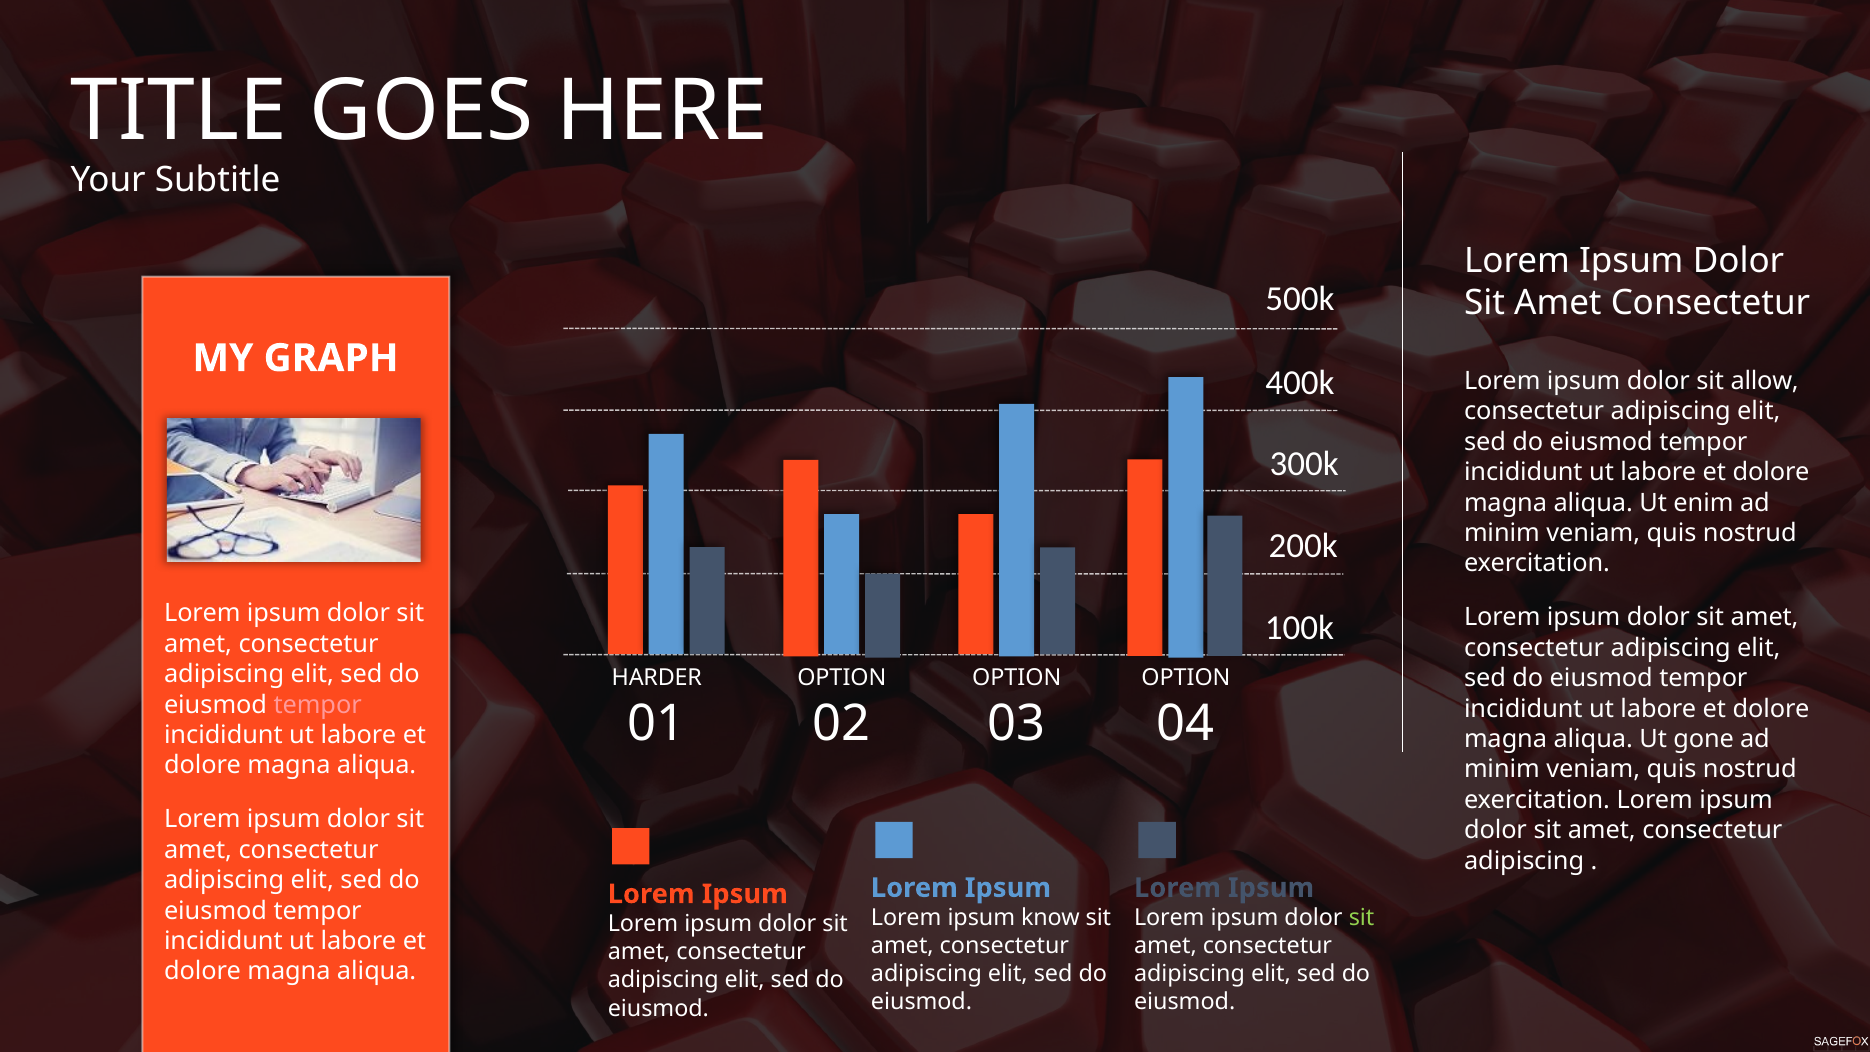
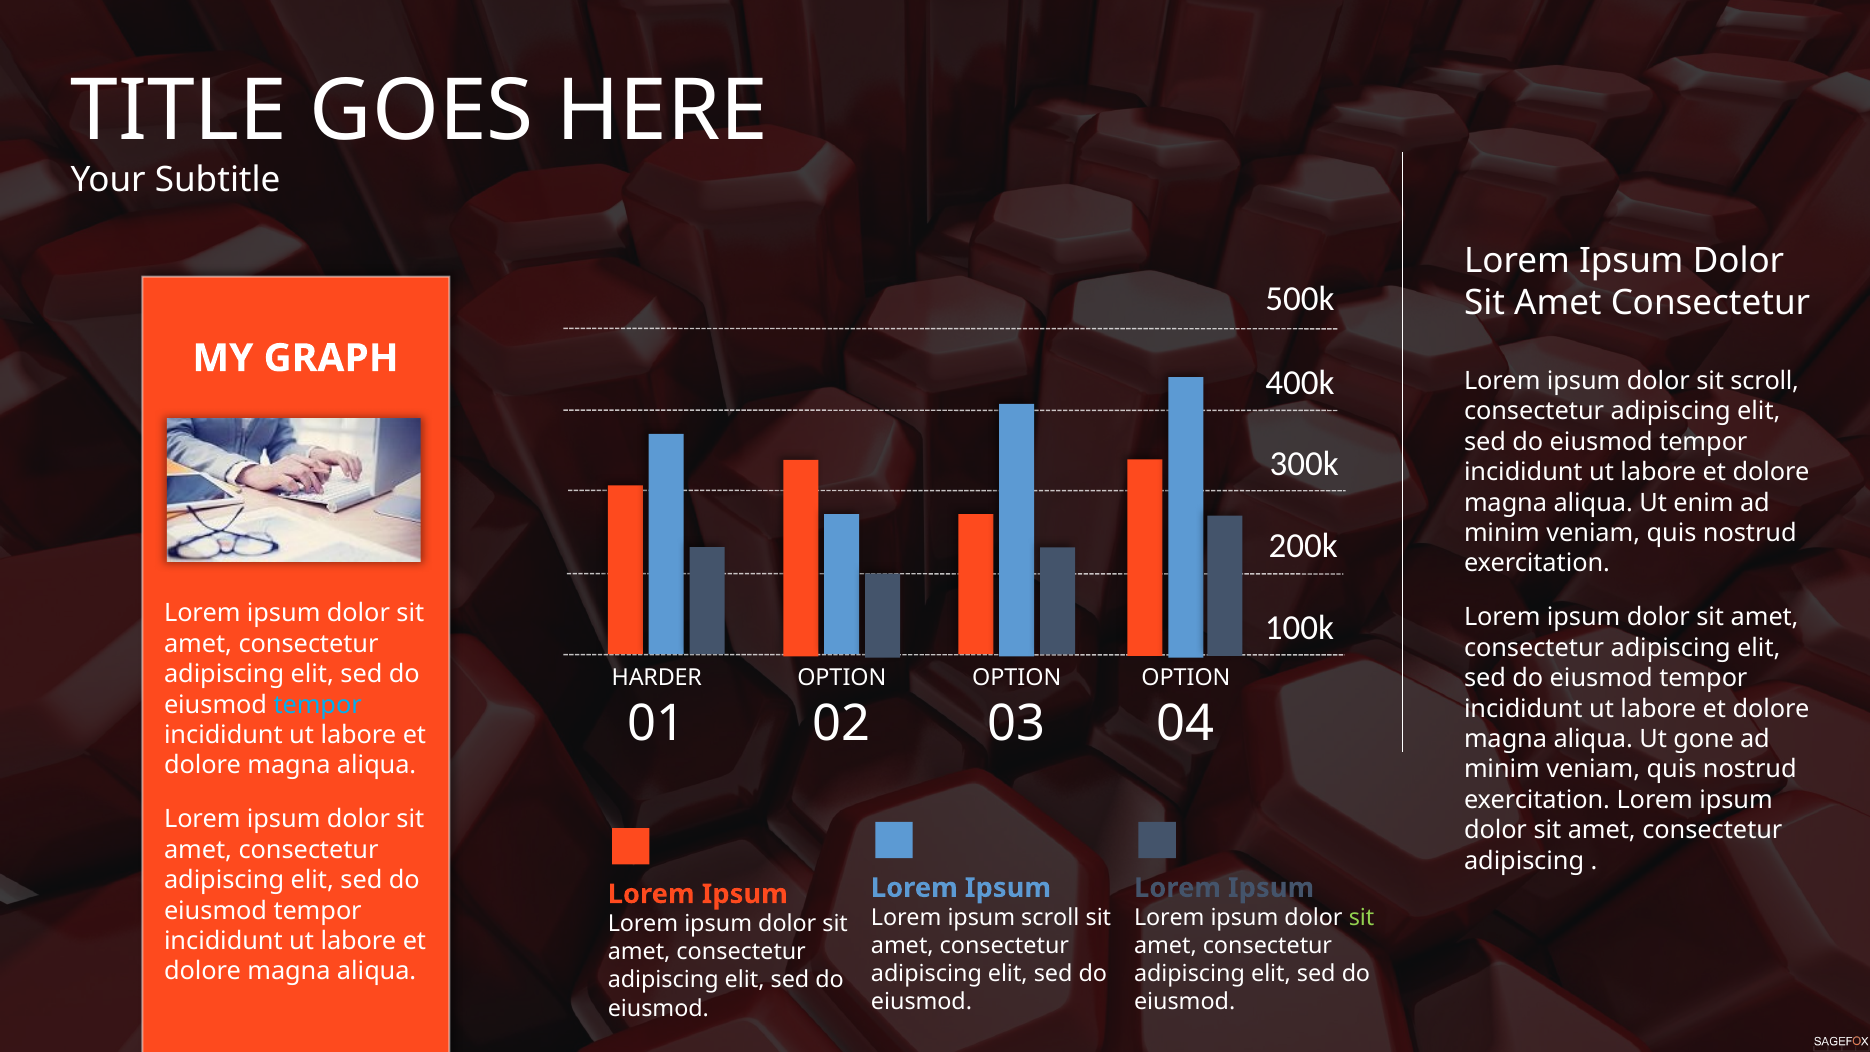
sit allow: allow -> scroll (1765, 381)
tempor colour: pink -> light blue (318, 705)
ipsum know: know -> scroll (1050, 918)
